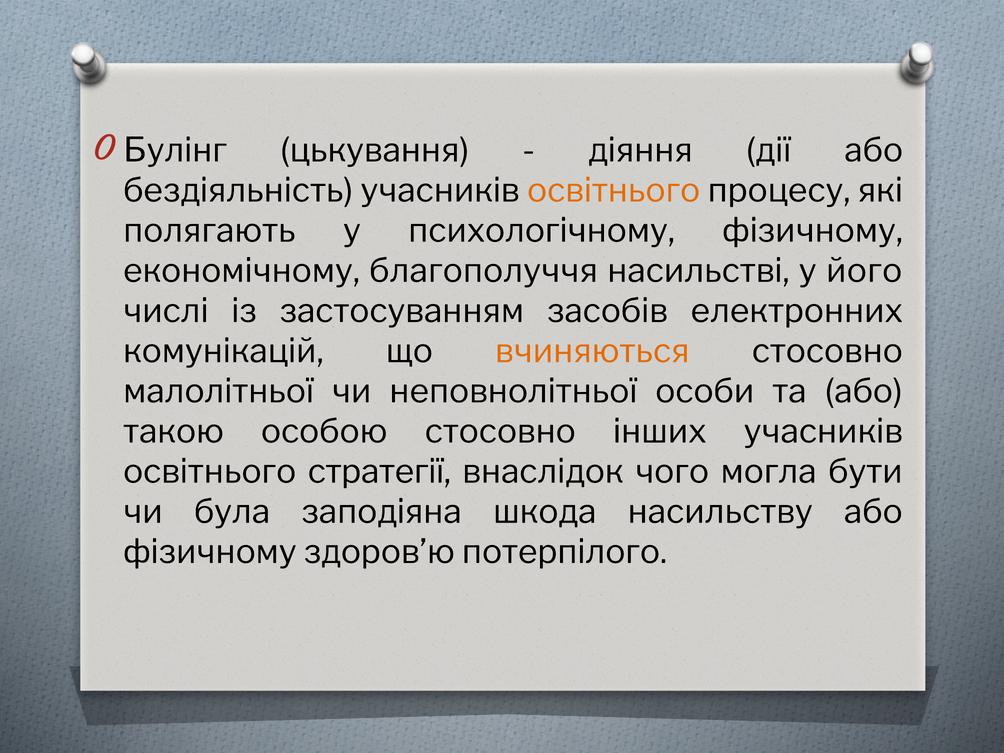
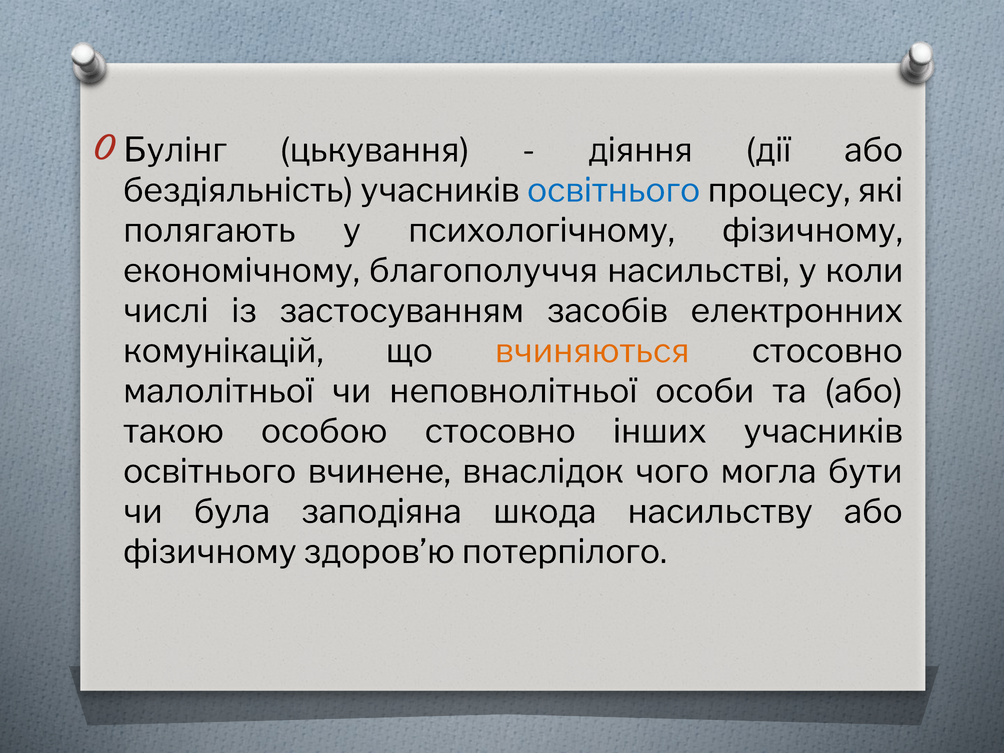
освітнього colour: orange -> blue (614, 191)
його: його -> коли (864, 271)
стратегії: стратегії -> вчинене (379, 472)
